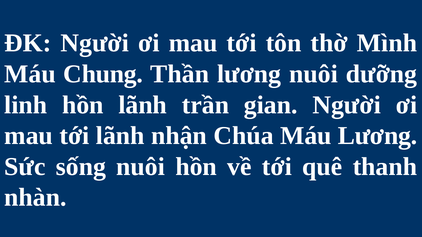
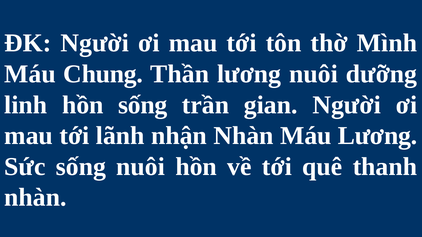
hồn lãnh: lãnh -> sống (143, 105)
nhận Chúa: Chúa -> Nhàn (244, 136)
